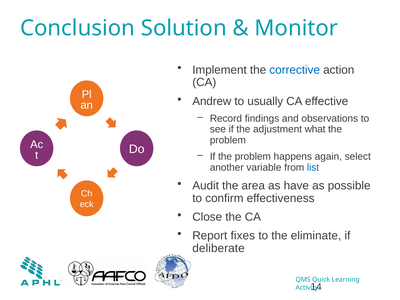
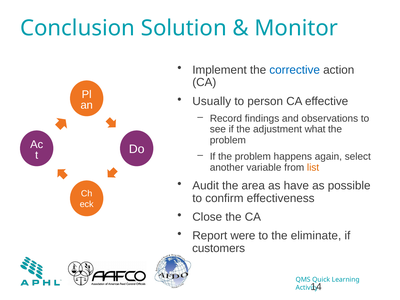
Andrew: Andrew -> Usually (212, 101)
usually: usually -> person (265, 101)
list colour: blue -> orange (313, 167)
fixes: fixes -> were (243, 236)
deliberate: deliberate -> customers (219, 248)
